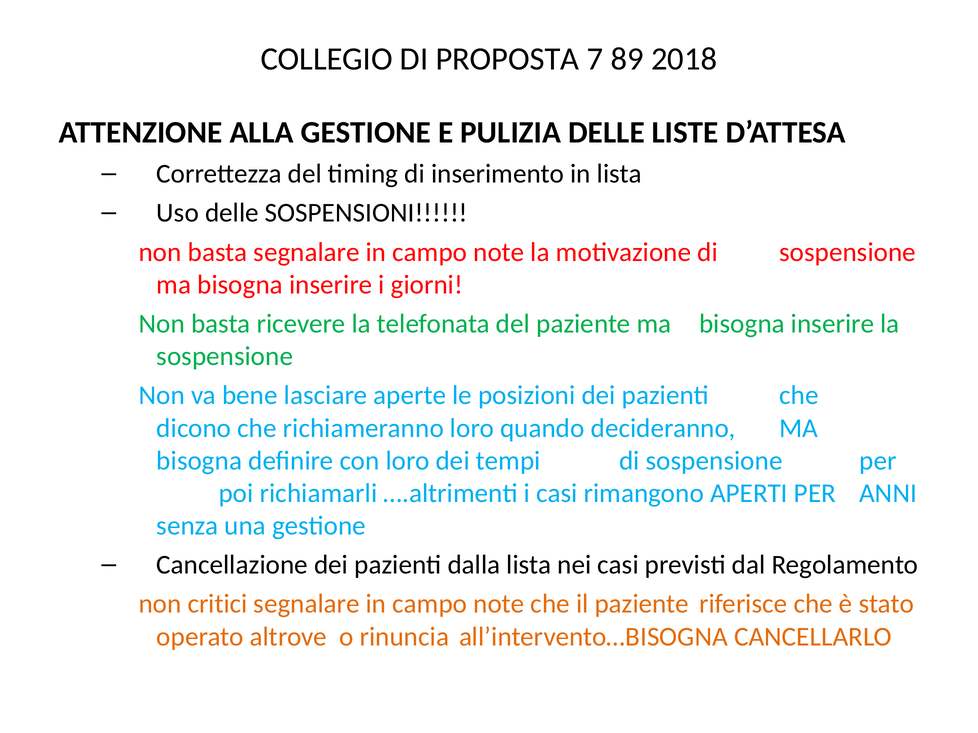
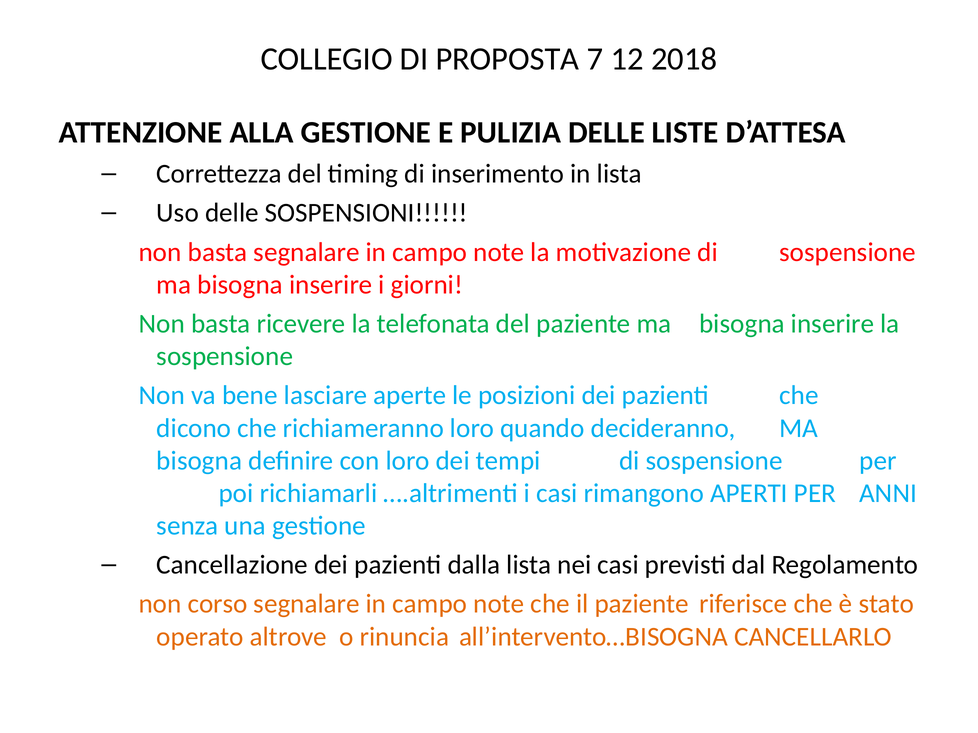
89: 89 -> 12 (627, 59)
critici: critici -> corso (218, 604)
